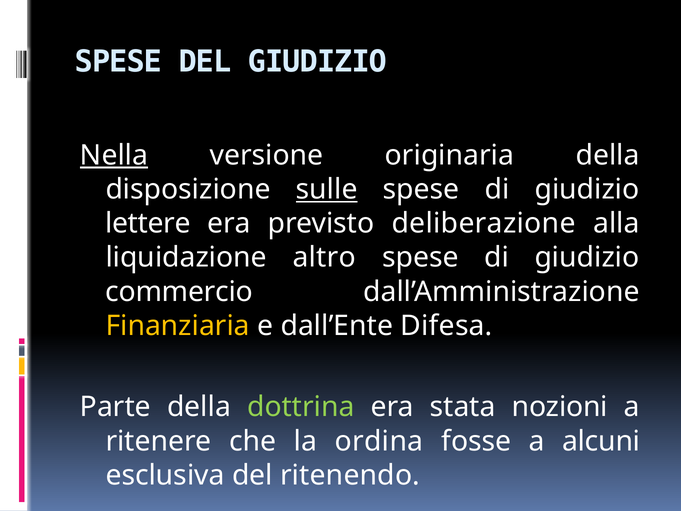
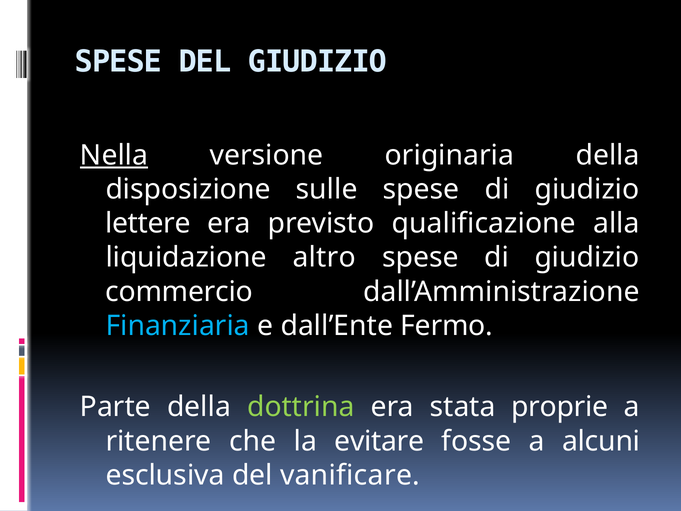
sulle underline: present -> none (327, 189)
deliberazione: deliberazione -> qualificazione (484, 223)
Finanziaria colour: yellow -> light blue (178, 326)
Difesa: Difesa -> Fermo (447, 326)
nozioni: nozioni -> proprie (560, 407)
ordina: ordina -> evitare (379, 441)
ritenendo: ritenendo -> vanificare (350, 475)
